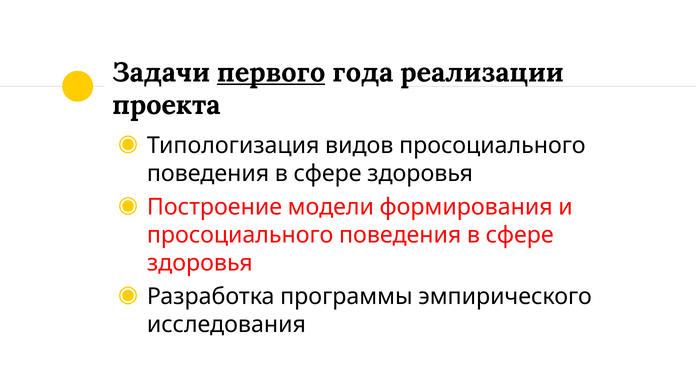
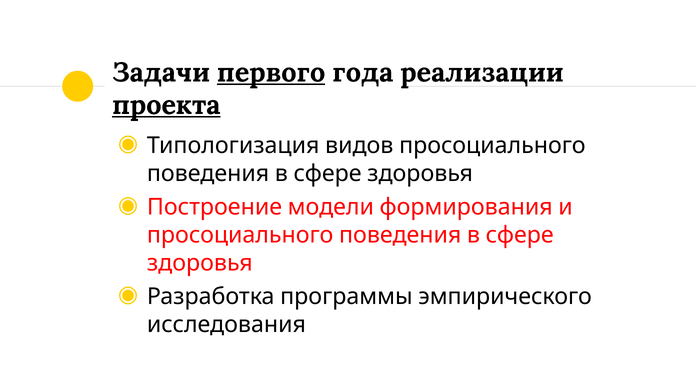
проекта underline: none -> present (166, 105)
